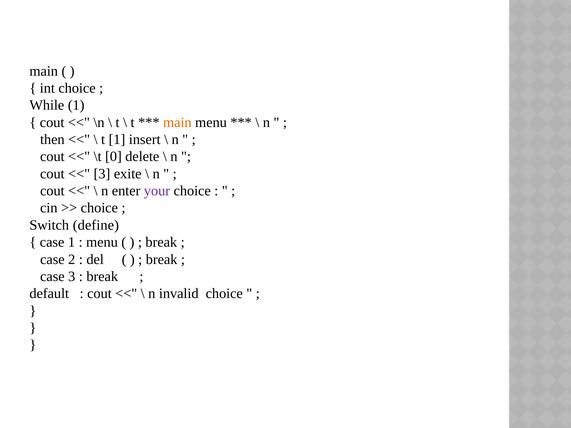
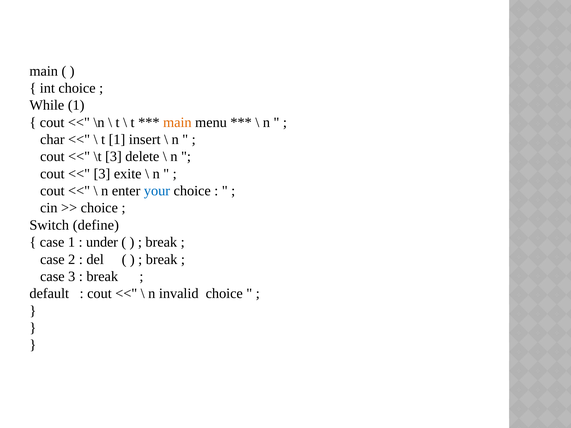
then: then -> char (52, 140)
\t 0: 0 -> 3 (113, 157)
your colour: purple -> blue (157, 191)
menu: menu -> under (102, 242)
